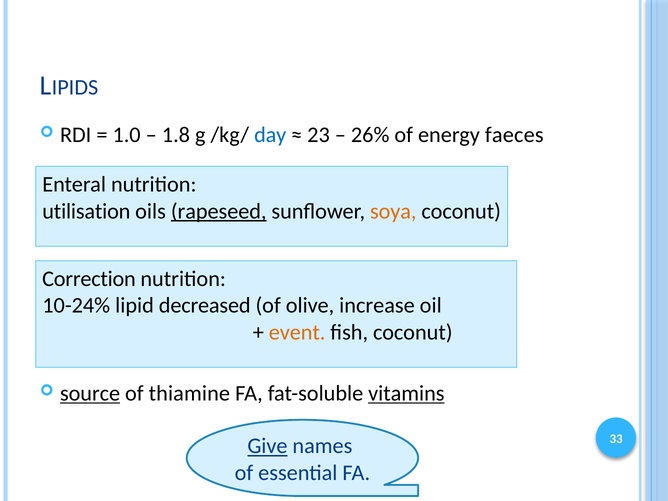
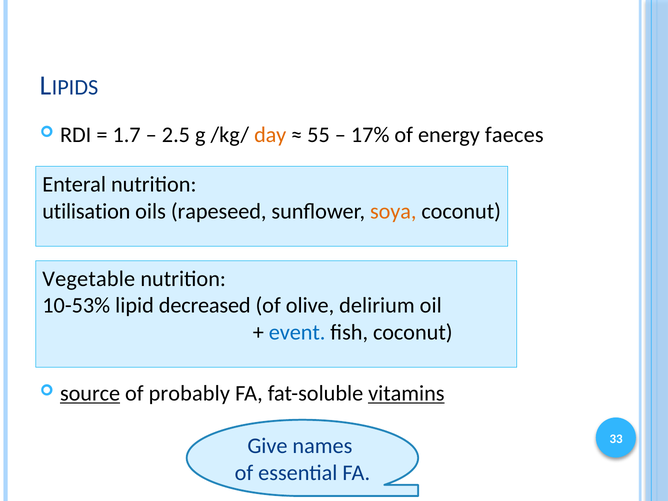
1.0: 1.0 -> 1.7 (127, 135)
1.8: 1.8 -> 2.5 (176, 135)
day colour: blue -> orange (270, 135)
23: 23 -> 55 (319, 135)
26%: 26% -> 17% (370, 135)
rapeseed underline: present -> none (219, 211)
Correction: Correction -> Vegetable (89, 279)
10-24%: 10-24% -> 10-53% (76, 306)
increase: increase -> delirium (377, 306)
event colour: orange -> blue (297, 332)
thiamine: thiamine -> probably (189, 393)
Give underline: present -> none (267, 446)
